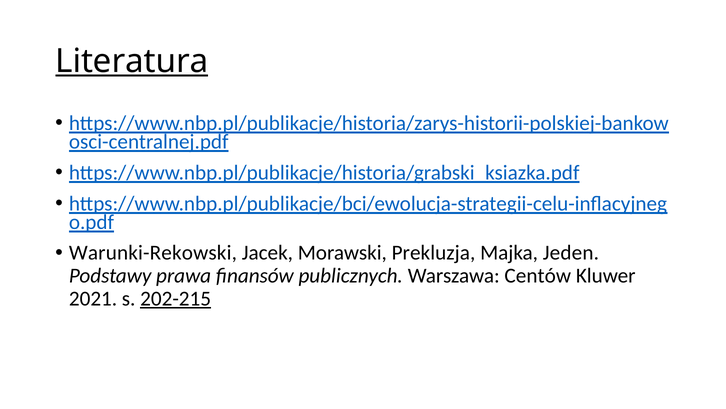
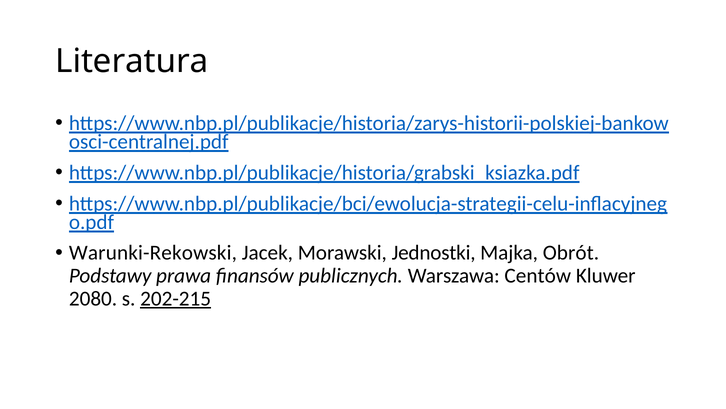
Literatura underline: present -> none (132, 61)
Prekluzja: Prekluzja -> Jednostki (434, 253)
Jeden: Jeden -> Obrót (571, 253)
2021: 2021 -> 2080 (93, 298)
